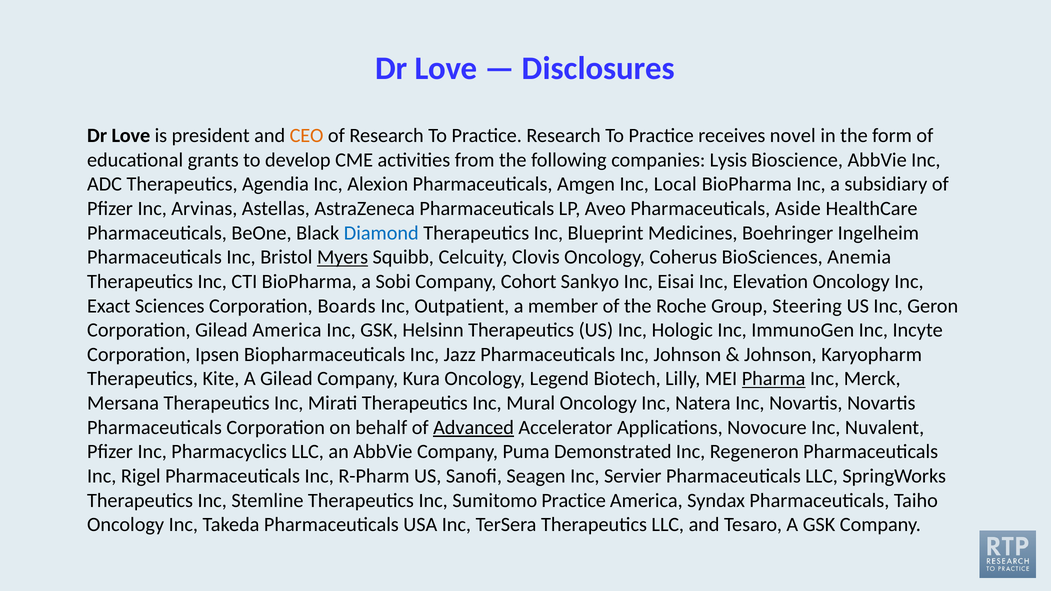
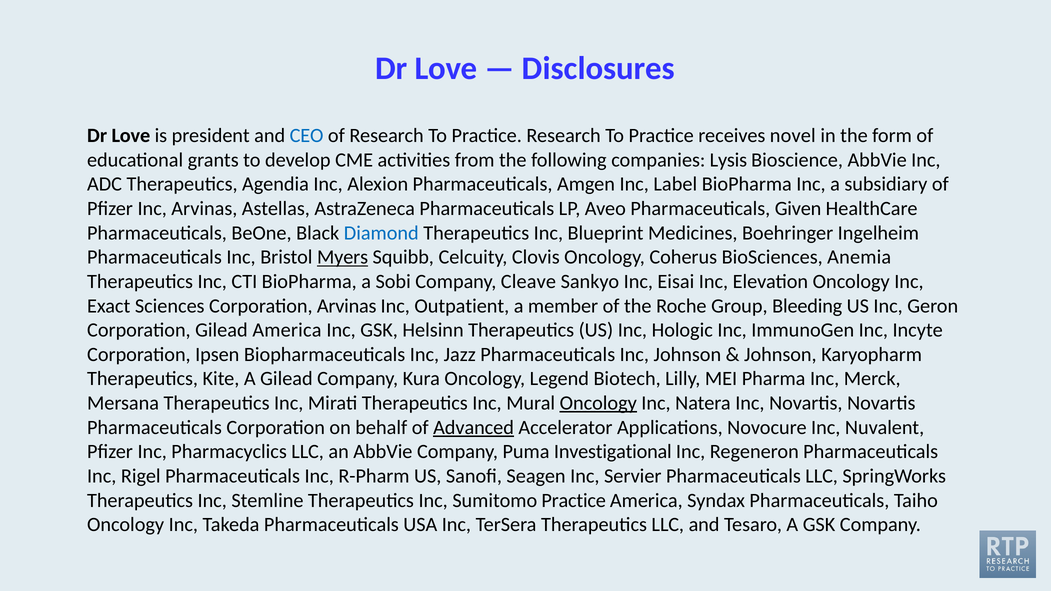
CEO colour: orange -> blue (307, 136)
Local: Local -> Label (675, 184)
Aside: Aside -> Given (798, 209)
Cohort: Cohort -> Cleave (528, 282)
Corporation Boards: Boards -> Arvinas (347, 306)
Steering: Steering -> Bleeding (807, 306)
Pharma underline: present -> none (774, 379)
Oncology underline: none -> present (598, 403)
Demonstrated: Demonstrated -> Investigational (613, 452)
